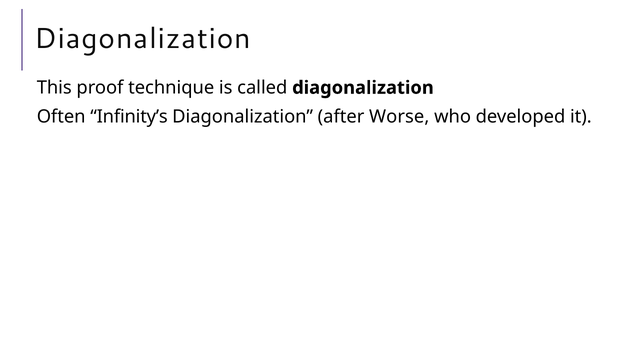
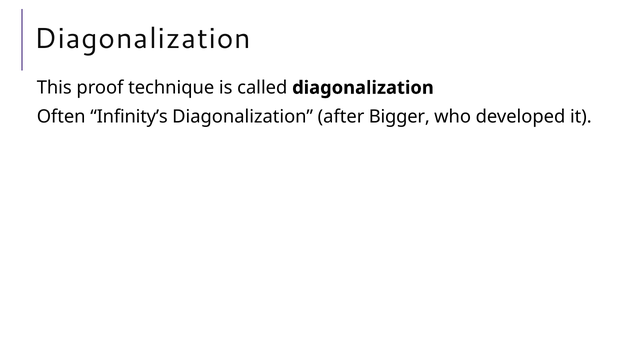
Worse: Worse -> Bigger (399, 117)
